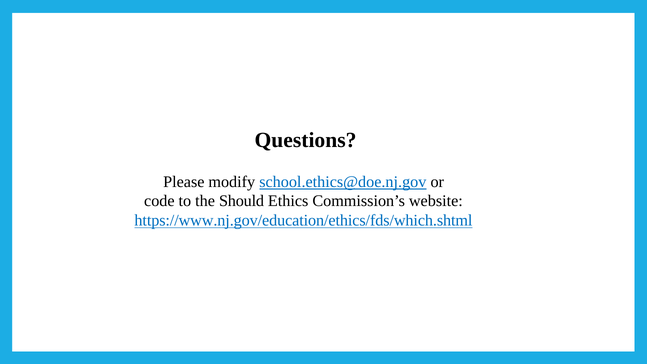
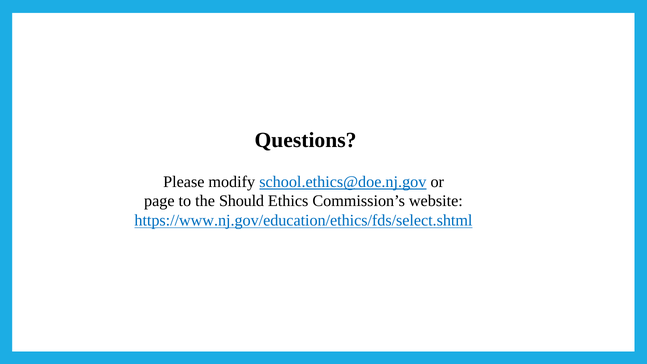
code: code -> page (159, 201)
https://www.nj.gov/education/ethics/fds/which.shtml: https://www.nj.gov/education/ethics/fds/which.shtml -> https://www.nj.gov/education/ethics/fds/select.shtml (303, 221)
